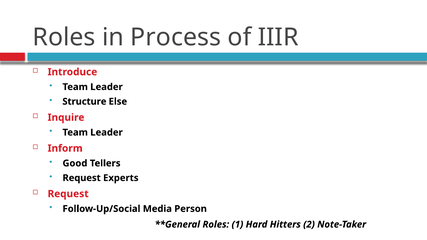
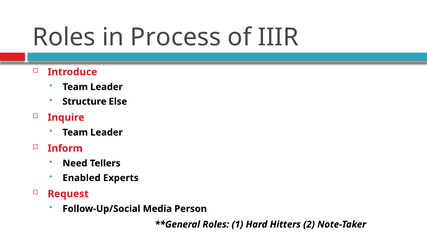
Good: Good -> Need (75, 163)
Request: Request -> Enabled (82, 178)
